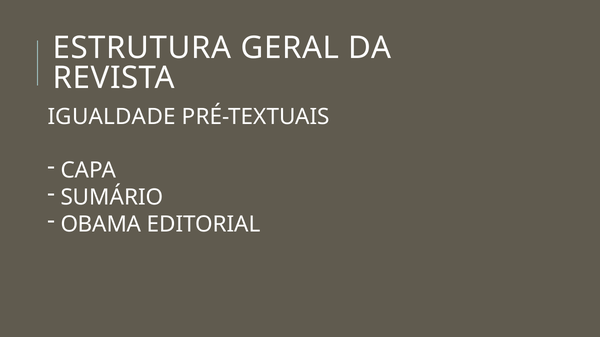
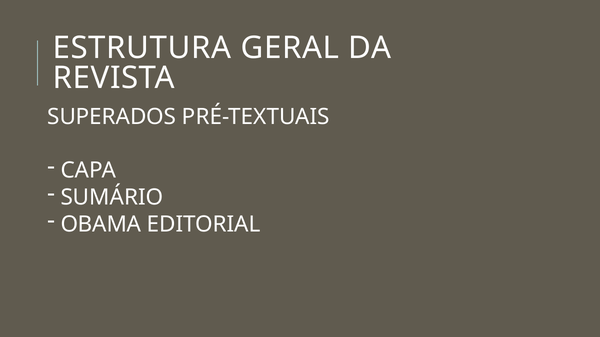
IGUALDADE: IGUALDADE -> SUPERADOS (112, 117)
